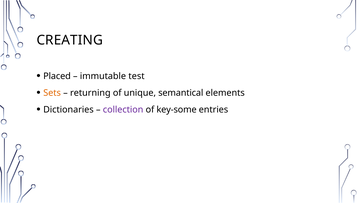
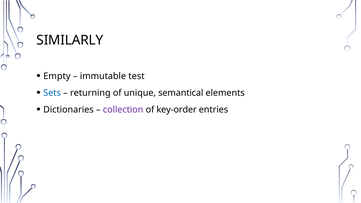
CREATING: CREATING -> SIMILARLY (70, 40)
Placed: Placed -> Empty (57, 76)
Sets colour: orange -> blue (52, 93)
key-some: key-some -> key-order (177, 110)
